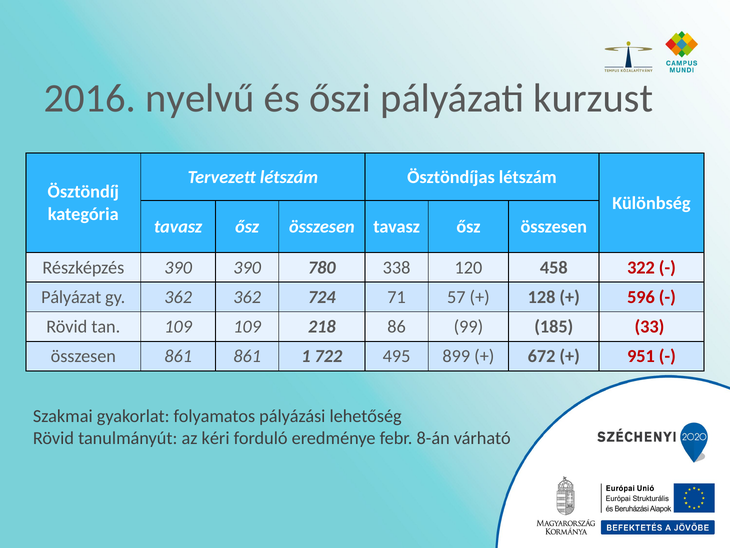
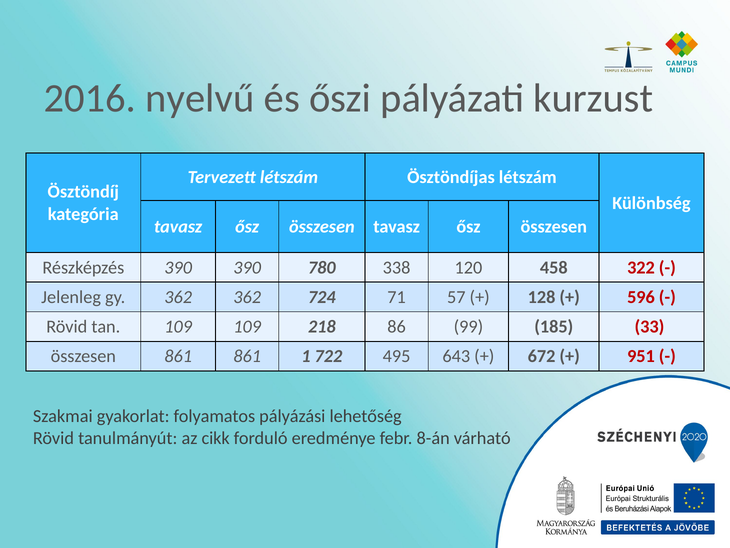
Pályázat: Pályázat -> Jelenleg (71, 297)
899: 899 -> 643 (456, 356)
kéri: kéri -> cikk (216, 438)
